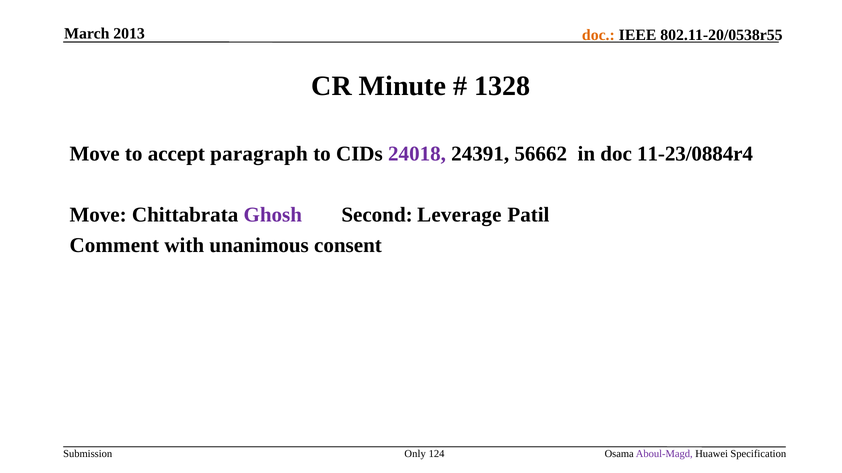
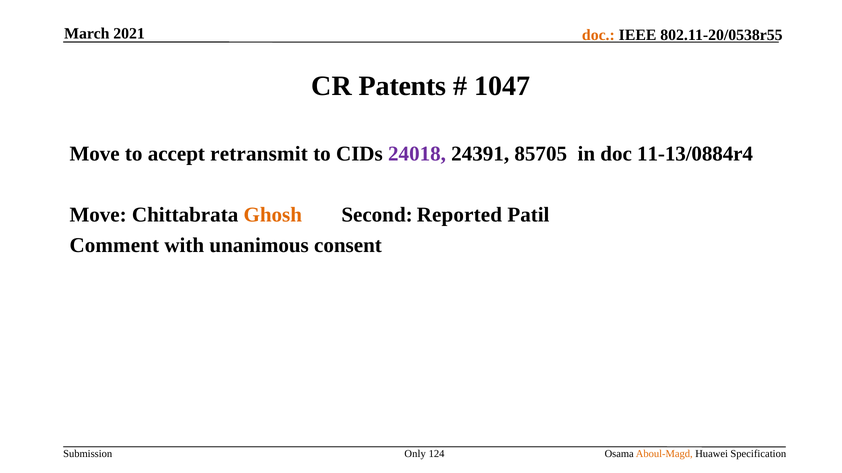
2013: 2013 -> 2021 (129, 33)
Minute: Minute -> Patents (403, 86)
1328: 1328 -> 1047 (502, 86)
paragraph: paragraph -> retransmit (259, 154)
56662: 56662 -> 85705 (541, 154)
11-23/0884r4: 11-23/0884r4 -> 11-13/0884r4 (695, 154)
Ghosh colour: purple -> orange (273, 215)
Leverage: Leverage -> Reported (459, 215)
Aboul-Magd colour: purple -> orange (664, 454)
